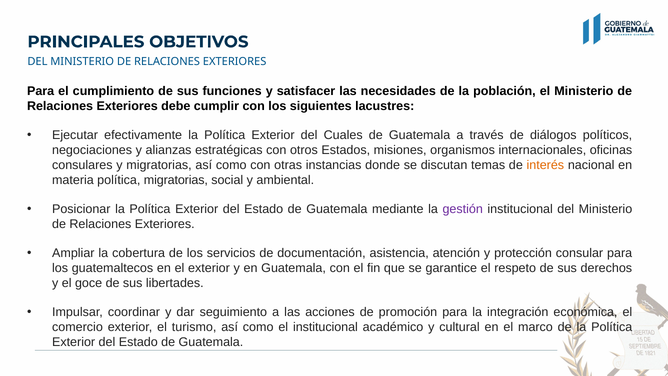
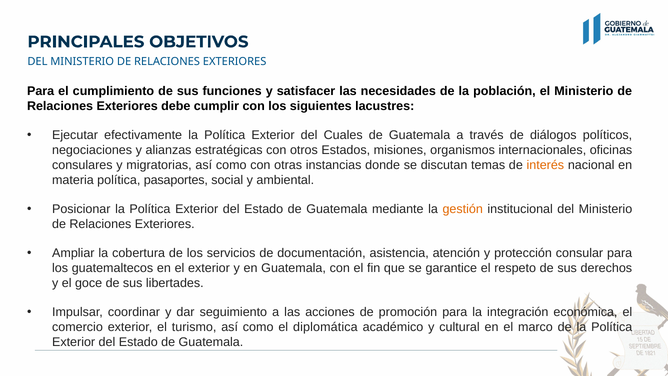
política migratorias: migratorias -> pasaportes (176, 180)
gestión colour: purple -> orange (463, 209)
el institucional: institucional -> diplomática (325, 327)
